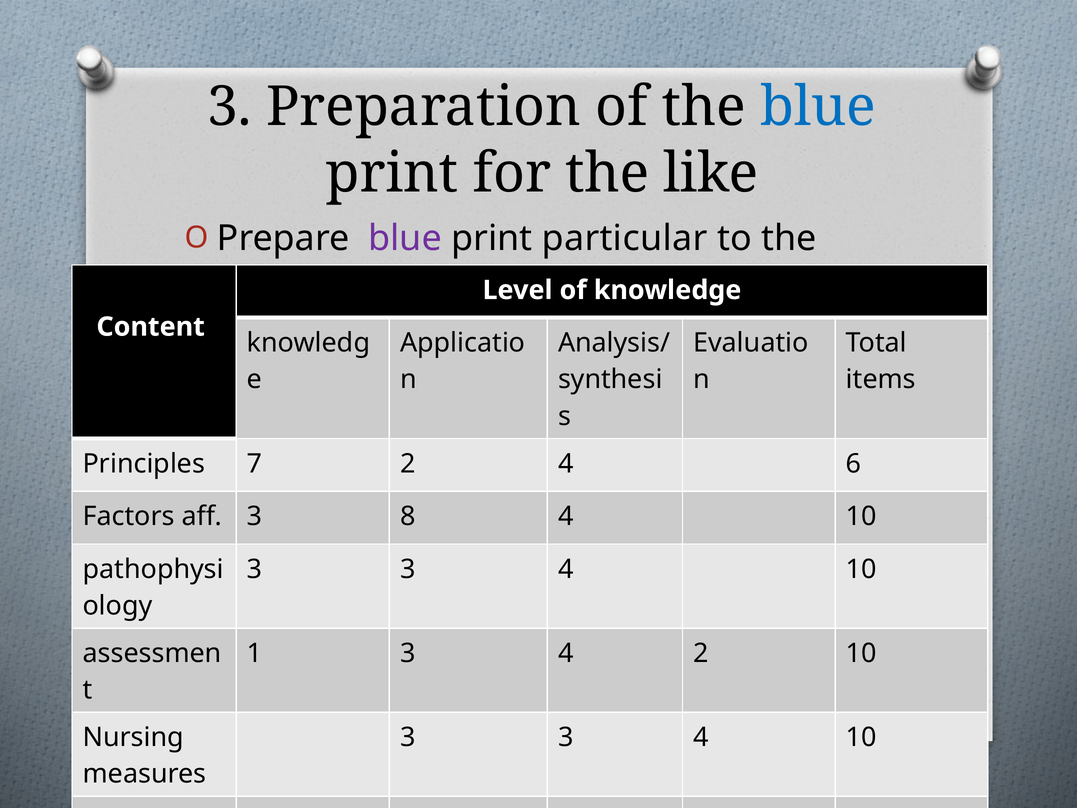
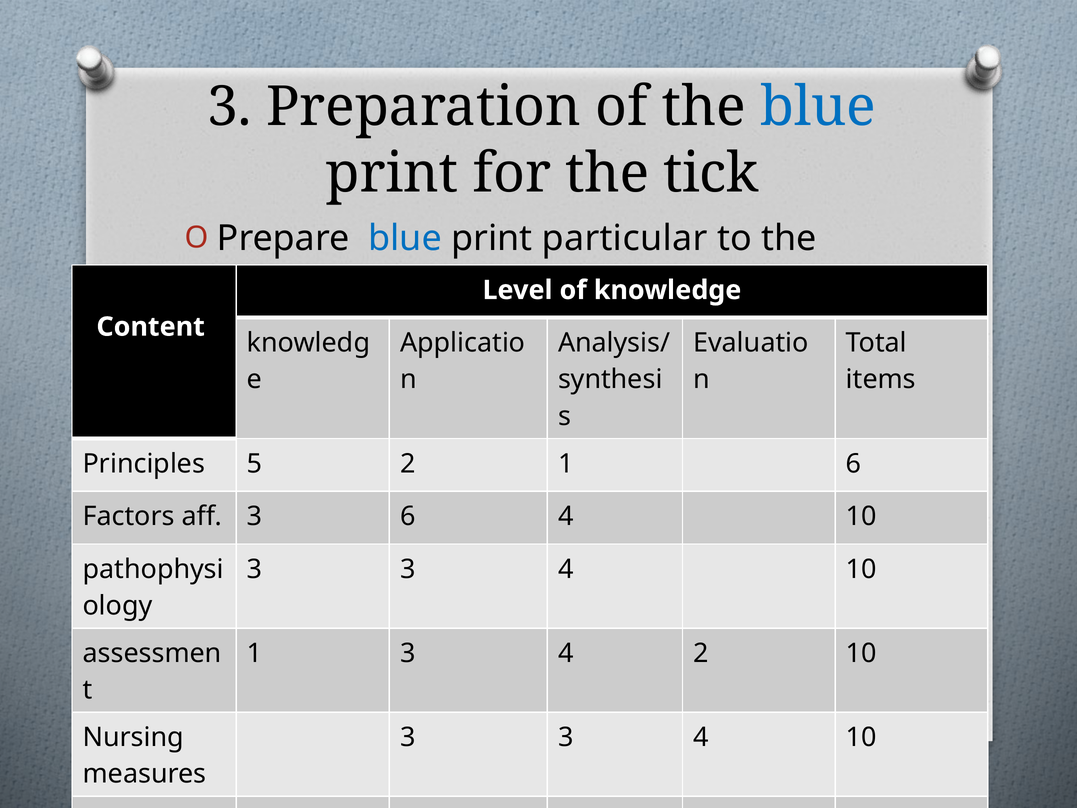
like: like -> tick (711, 173)
blue colour: purple -> blue (405, 238)
7: 7 -> 5 (255, 464)
4: 4 -> 1 (566, 464)
3 8: 8 -> 6 (408, 516)
